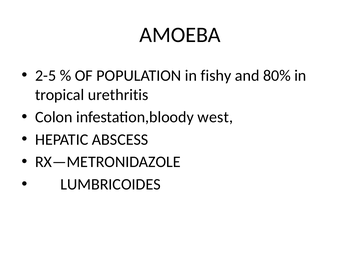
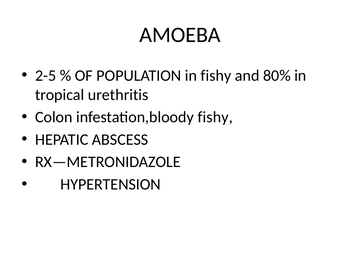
infestation,bloody west: west -> fishy (215, 117)
LUMBRICOIDES: LUMBRICOIDES -> HYPERTENSION (111, 184)
